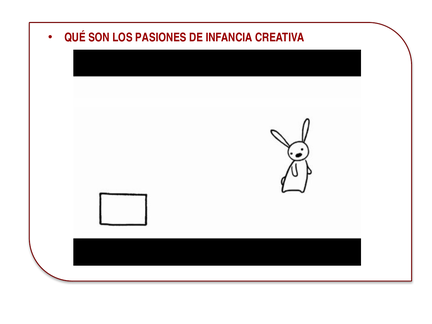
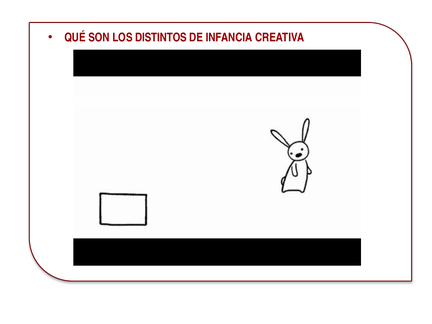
PASIONES: PASIONES -> DISTINTOS (161, 38)
